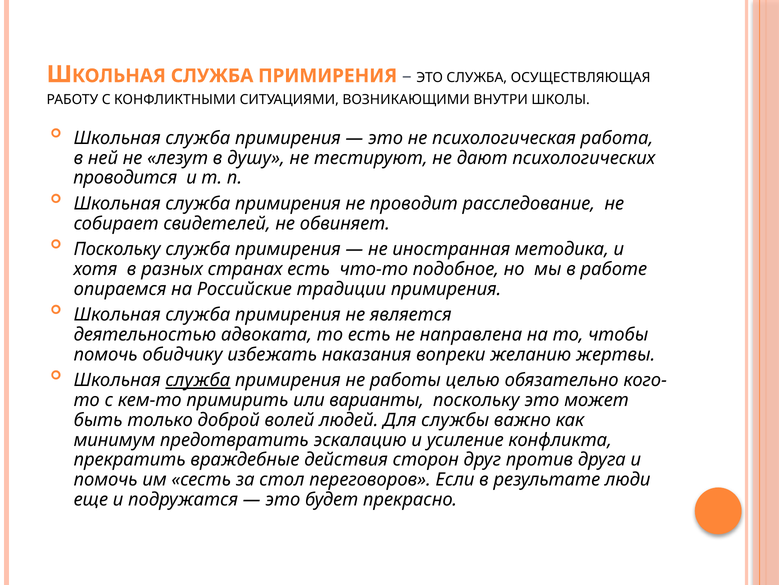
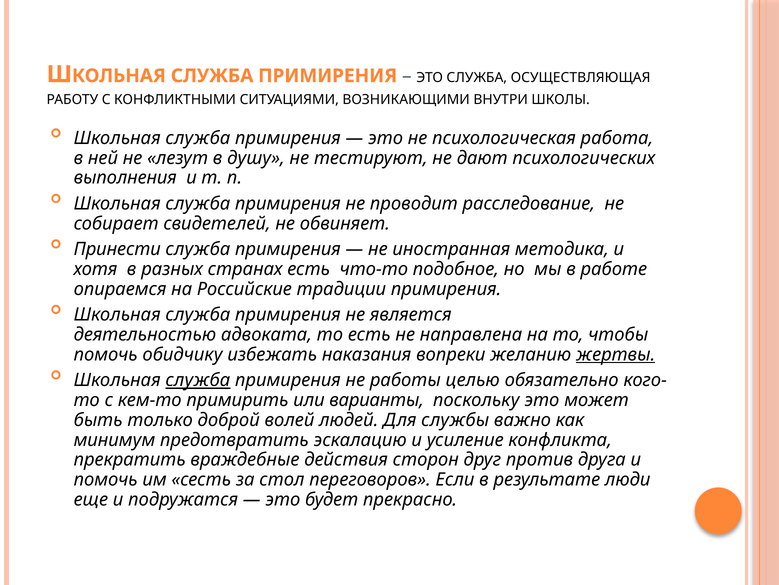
проводится: проводится -> выполнения (125, 178)
Поскольку: Поскольку -> Принести (117, 249)
жертвы underline: none -> present (616, 354)
